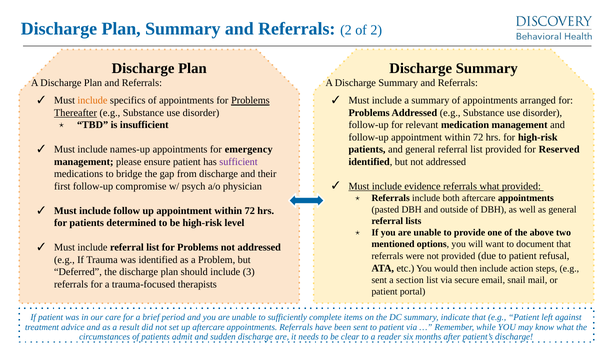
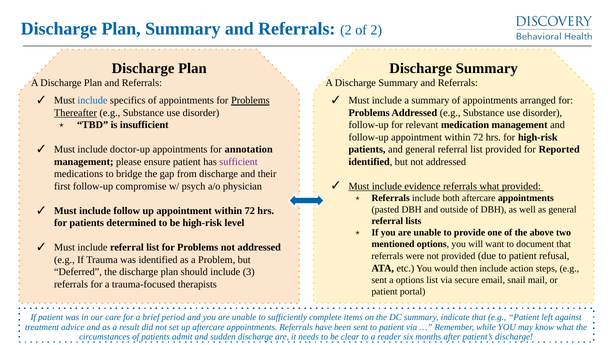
include colour: orange -> blue (92, 100)
Reserved: Reserved -> Reported (559, 149)
names-up: names-up -> doctor-up (130, 149)
emergency: emergency -> annotation (249, 149)
a section: section -> options (410, 280)
